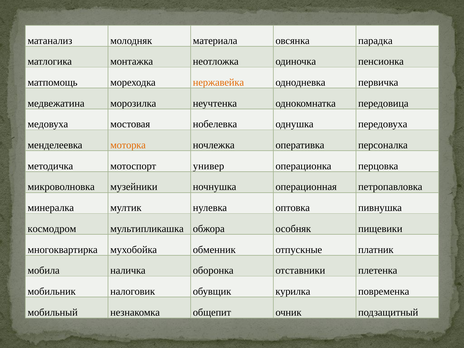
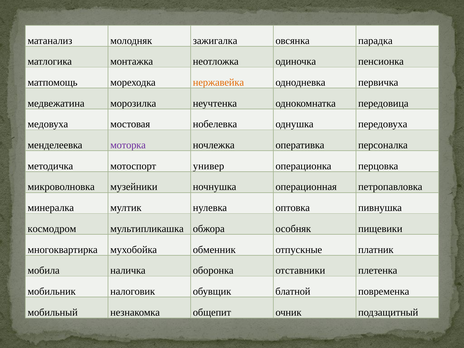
материала: материала -> зажигалка (215, 41)
моторка colour: orange -> purple (128, 145)
курилка: курилка -> блатной (293, 291)
